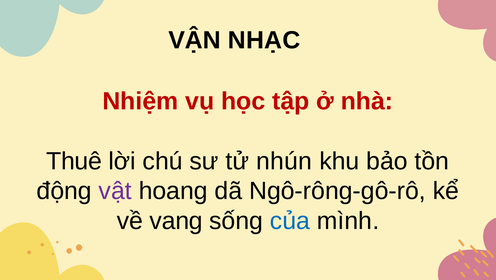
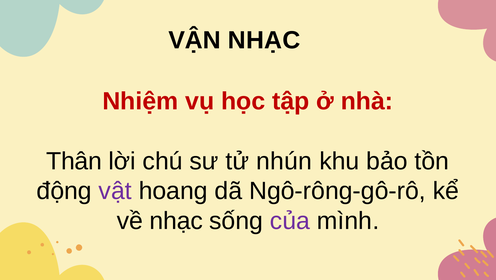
Thuê: Thuê -> Thân (74, 161)
về vang: vang -> nhạc (176, 221)
của colour: blue -> purple (290, 221)
